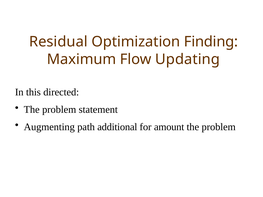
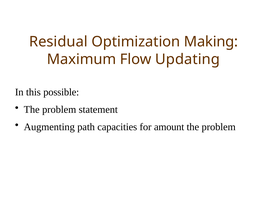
Finding: Finding -> Making (211, 42)
directed: directed -> possible (61, 92)
additional: additional -> capacities (117, 127)
